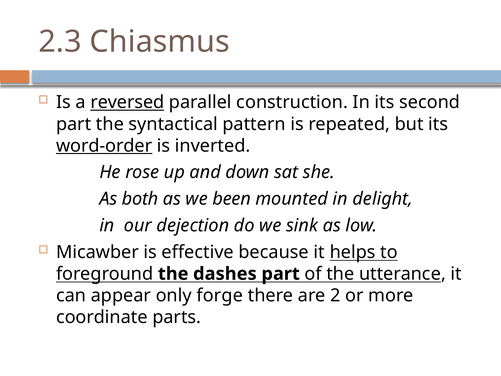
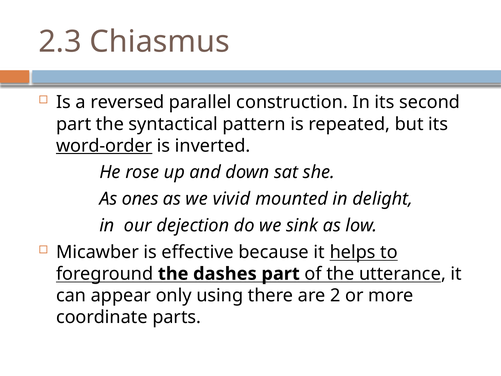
reversed underline: present -> none (127, 102)
both: both -> ones (140, 199)
been: been -> vivid (231, 199)
forge: forge -> using (220, 295)
